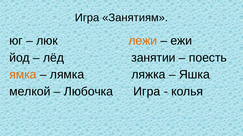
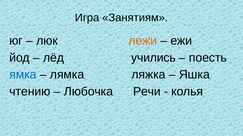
занятии: занятии -> учились (153, 58)
ямка colour: orange -> blue (23, 75)
мелкой: мелкой -> чтению (30, 92)
Любочка Игра: Игра -> Речи (147, 92)
